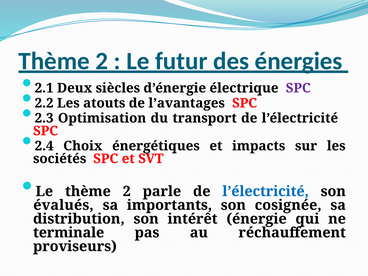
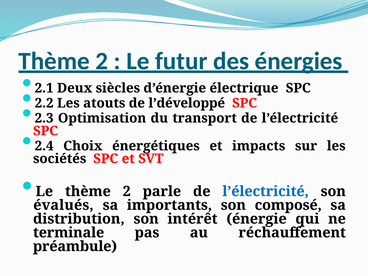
SPC colour: purple -> black (298, 88)
l’avantages: l’avantages -> l’développé (187, 103)
cosignée: cosignée -> composé (288, 205)
proviseurs: proviseurs -> préambule (75, 246)
